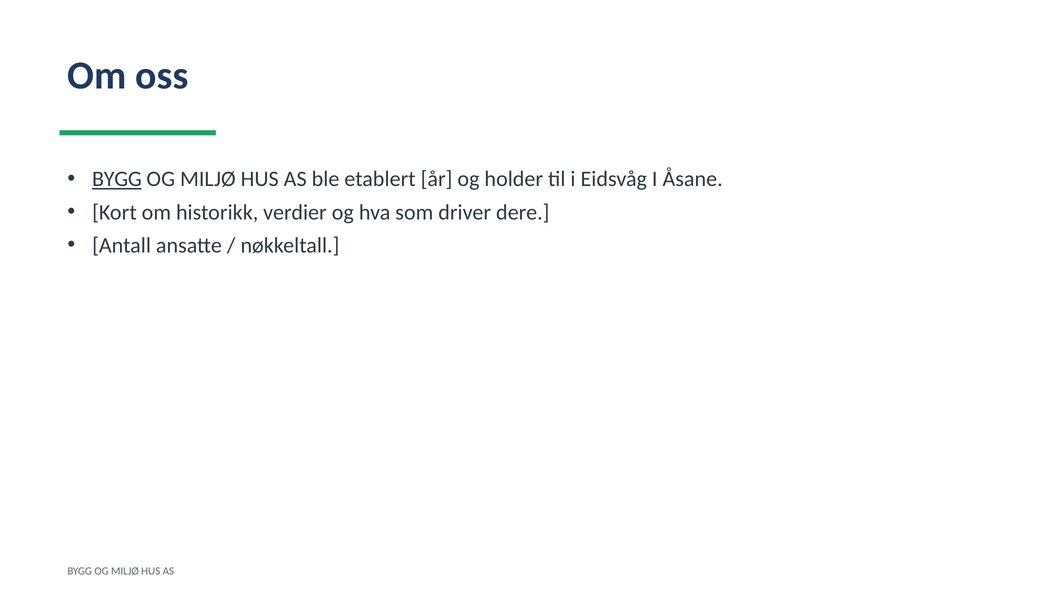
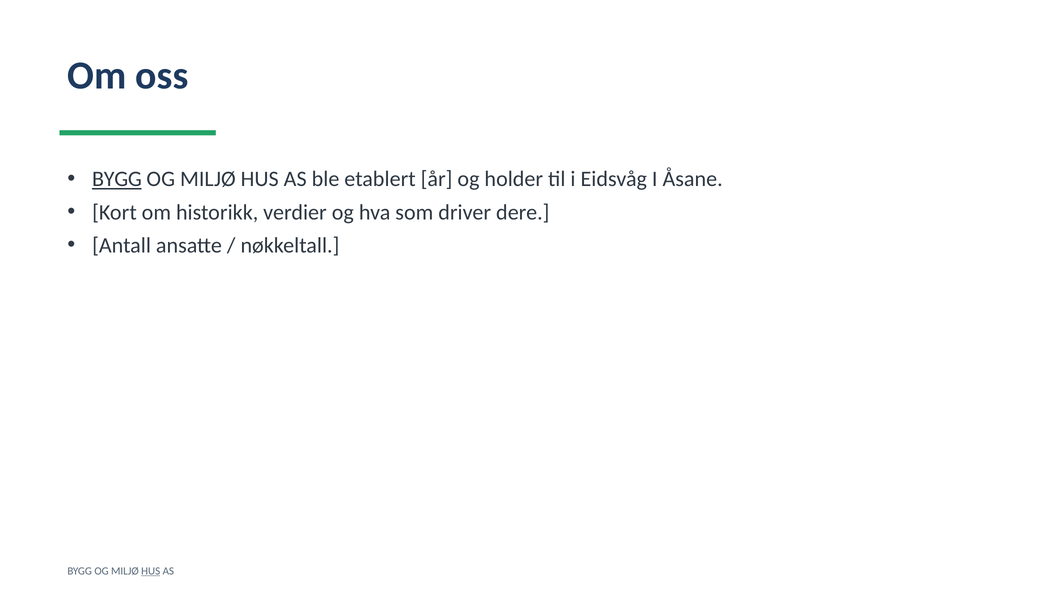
HUS underline: none -> present (151, 572)
